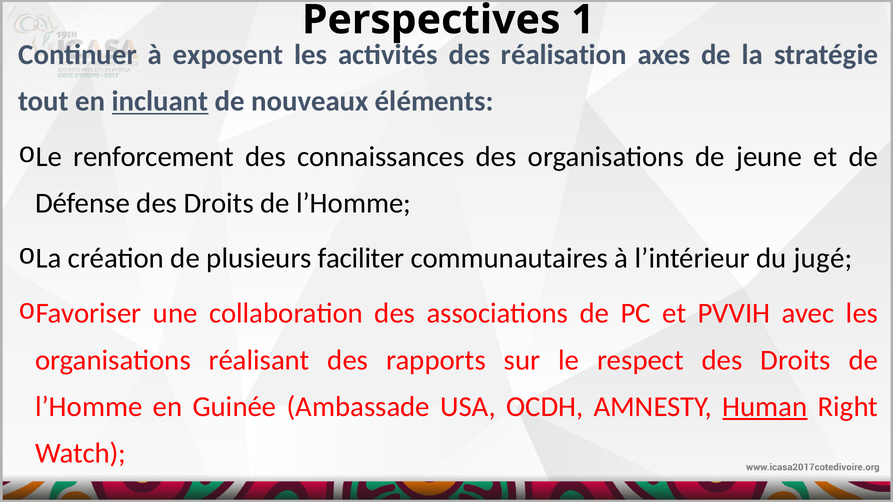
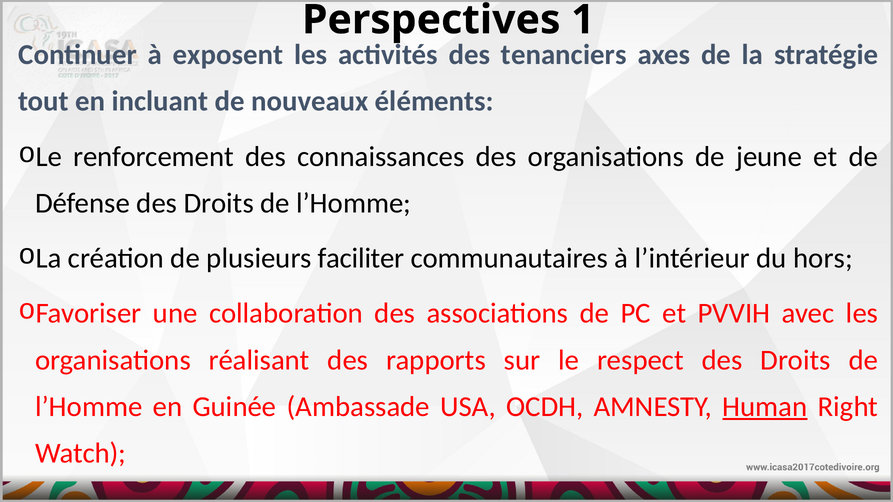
réalisation: réalisation -> tenanciers (564, 55)
incluant underline: present -> none (160, 102)
jugé: jugé -> hors (823, 258)
